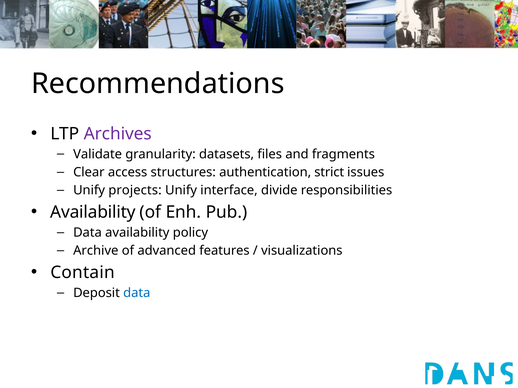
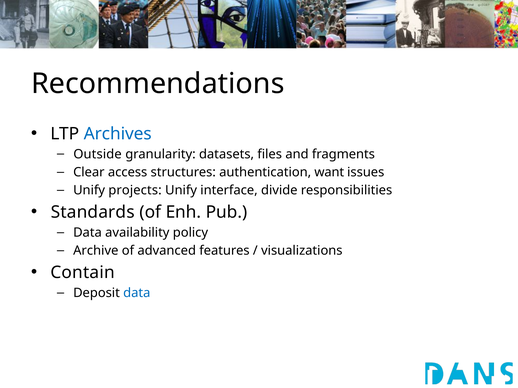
Archives colour: purple -> blue (118, 134)
Validate: Validate -> Outside (98, 154)
strict: strict -> want (329, 172)
Availability: Availability -> Standards (93, 212)
